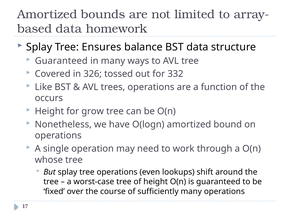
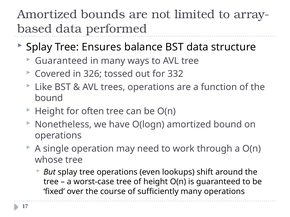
homework: homework -> performed (117, 29)
occurs: occurs -> bound (49, 98)
grow: grow -> often (93, 112)
